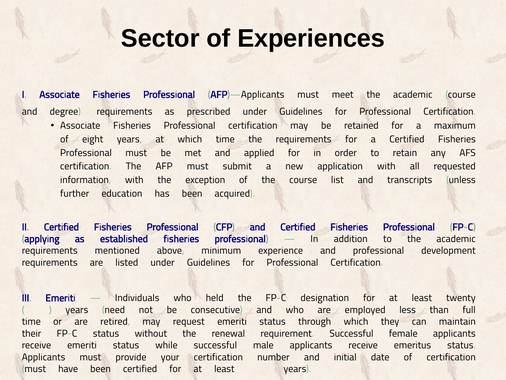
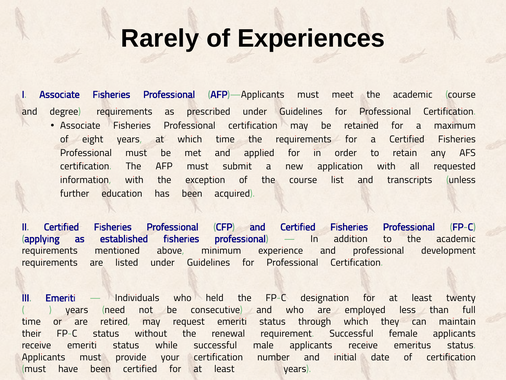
Sector: Sector -> Rarely (160, 38)
